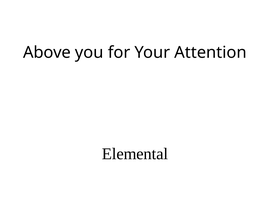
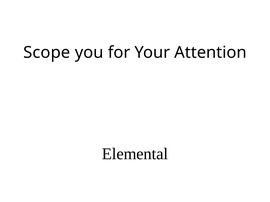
Above: Above -> Scope (47, 53)
